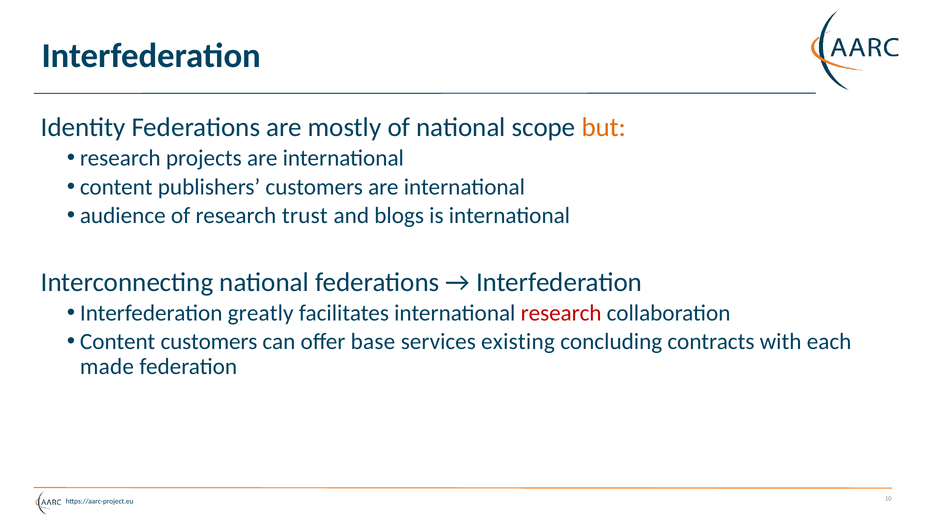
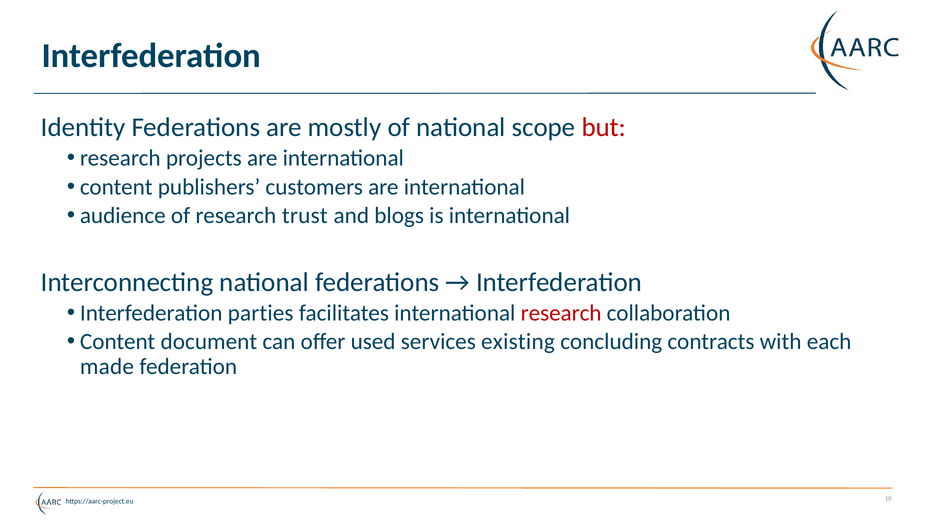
but colour: orange -> red (604, 127)
greatly: greatly -> parties (261, 313)
Content customers: customers -> document (209, 342)
base: base -> used (373, 342)
